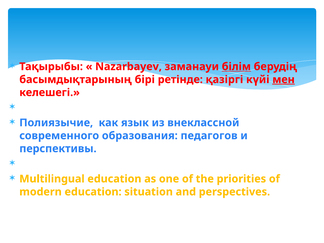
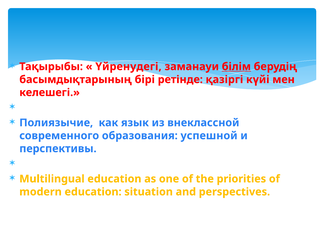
Nazarbayev: Nazarbayev -> Үйренудегі (128, 67)
мен underline: present -> none (284, 80)
педагогов: педагогов -> успешной (209, 136)
